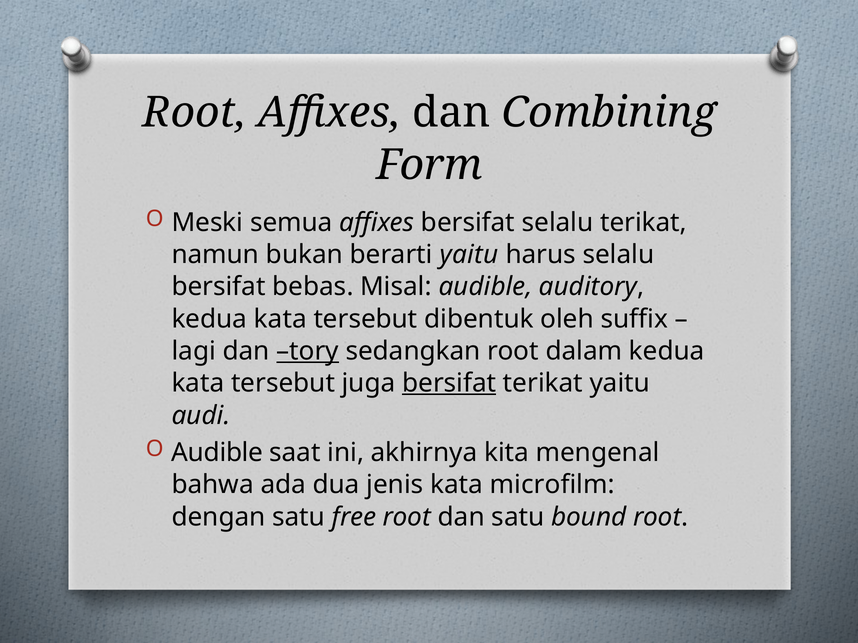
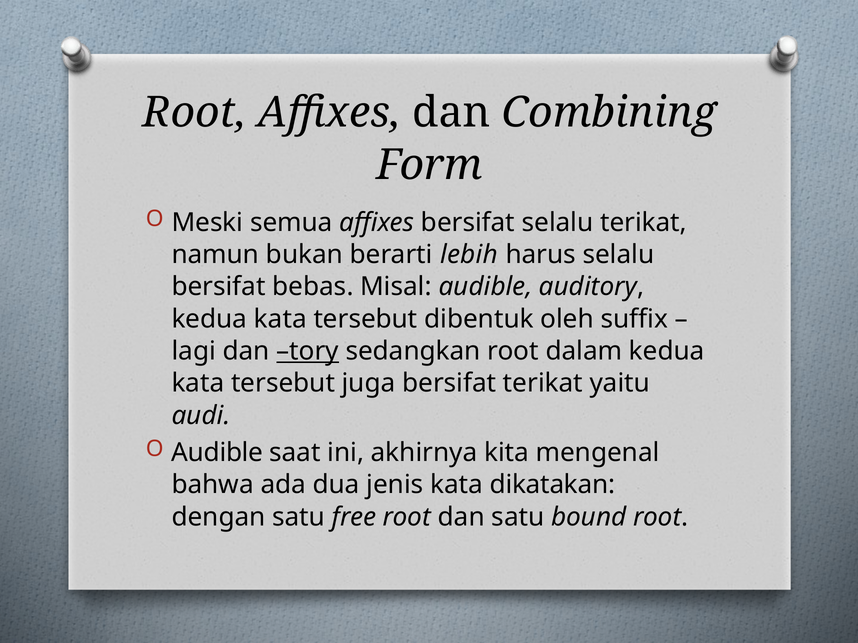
berarti yaitu: yaitu -> lebih (469, 255)
bersifat underline: present -> none (449, 383)
microfilm: microfilm -> dikatakan (552, 485)
